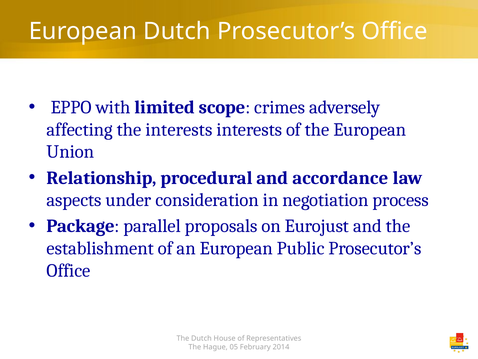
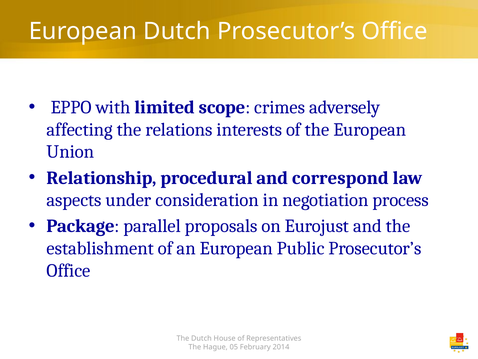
the interests: interests -> relations (179, 129)
accordance: accordance -> correspond (340, 178)
